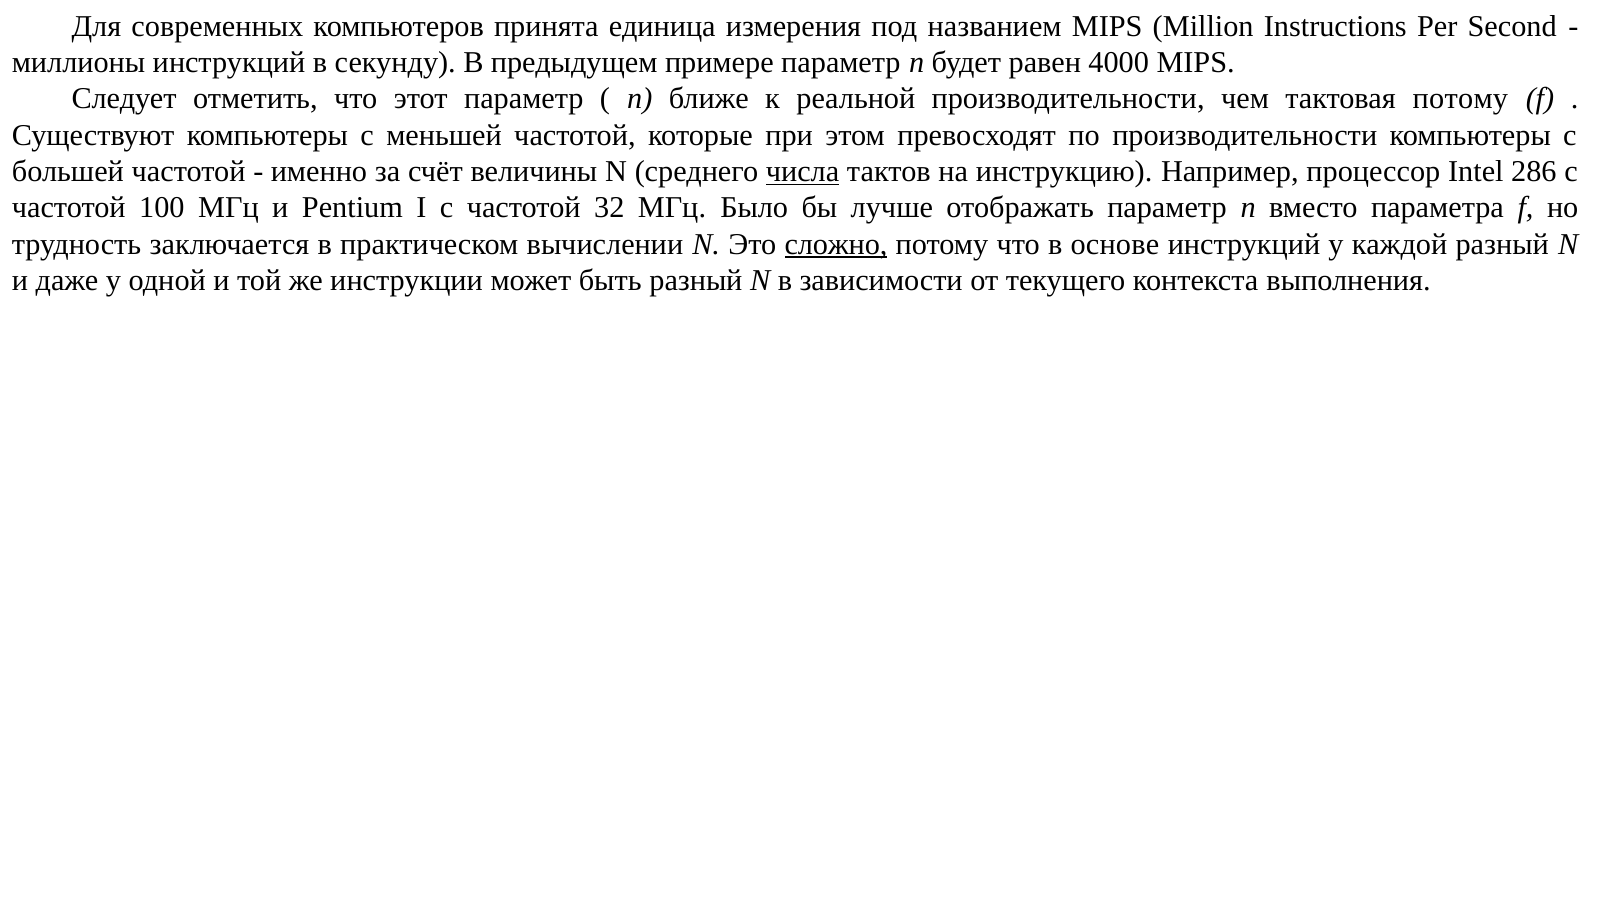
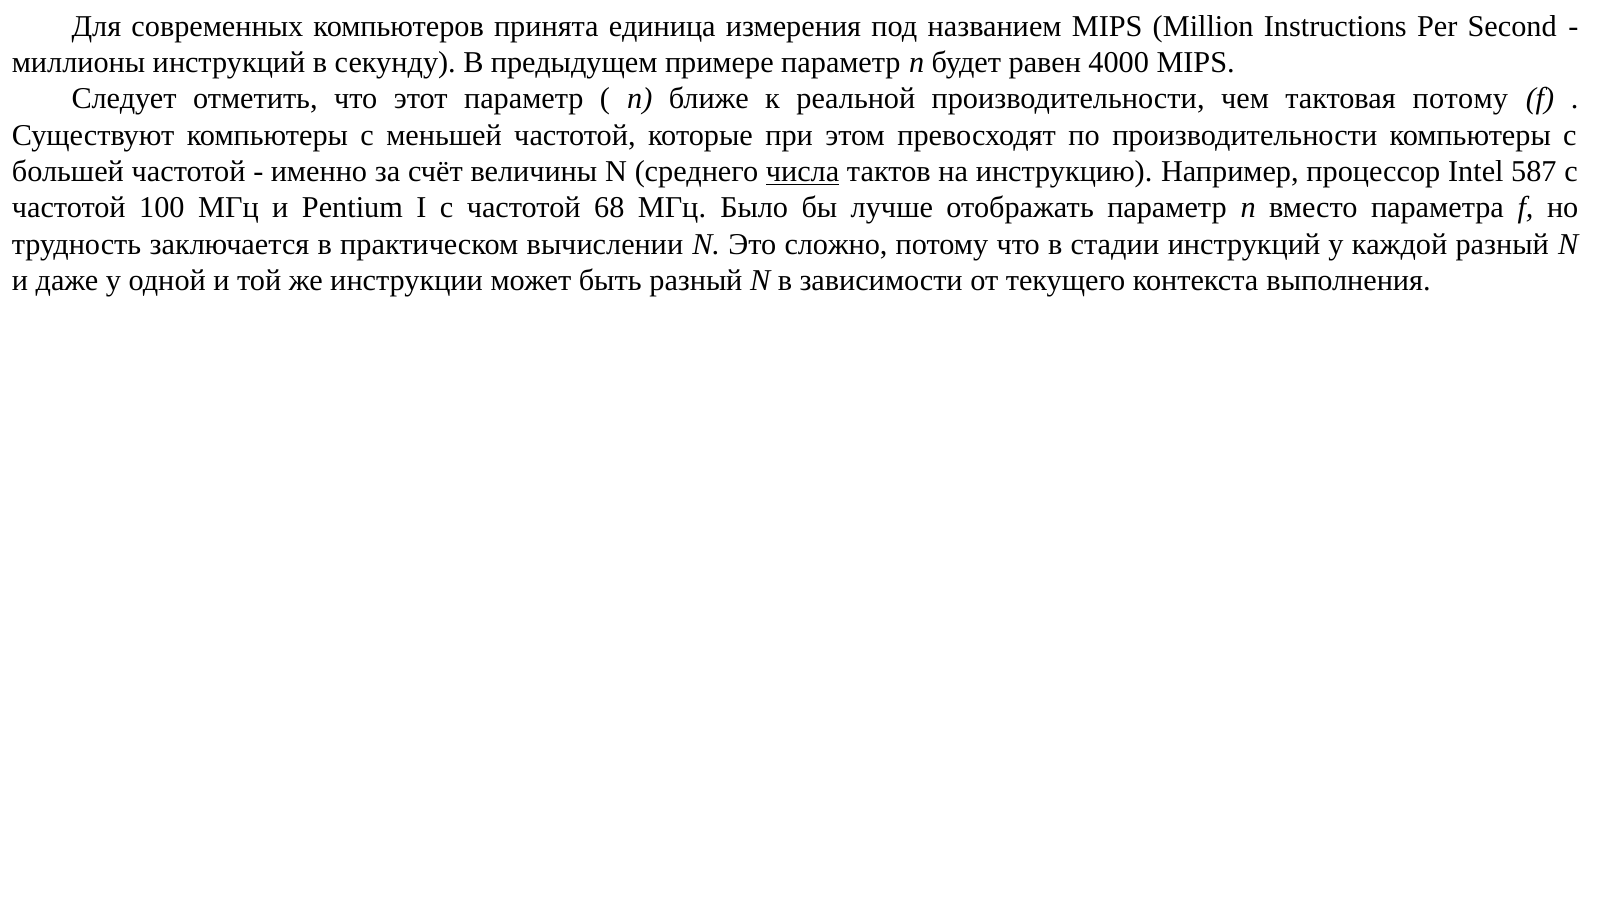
286: 286 -> 587 (1534, 172)
32: 32 -> 68 (609, 208)
сложно underline: present -> none (836, 244)
основе: основе -> стадии (1115, 244)
